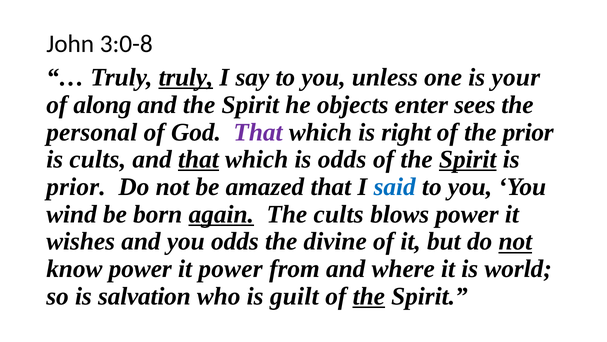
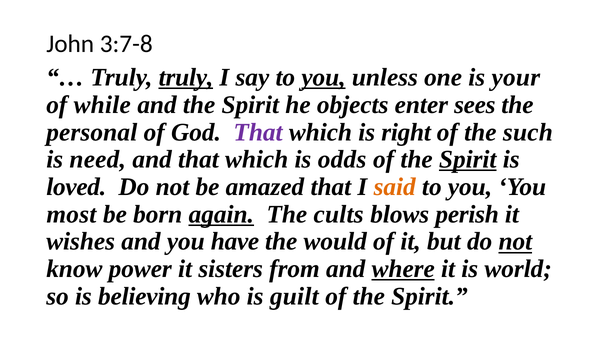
3:0-8: 3:0-8 -> 3:7-8 (126, 44)
you underline: none -> present (324, 77)
along: along -> while (102, 105)
the prior: prior -> such (528, 132)
is cults: cults -> need (98, 159)
that underline: present -> none (198, 159)
prior: prior -> loved (76, 187)
said colour: blue -> orange (395, 187)
wind: wind -> most (71, 214)
blows power: power -> perish (467, 214)
you odds: odds -> have (235, 241)
divine: divine -> would (335, 241)
it power: power -> sisters (231, 269)
where underline: none -> present (403, 269)
salvation: salvation -> believing (144, 296)
the underline: present -> none (369, 296)
